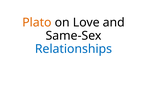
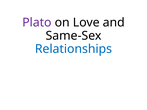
Plato colour: orange -> purple (37, 23)
